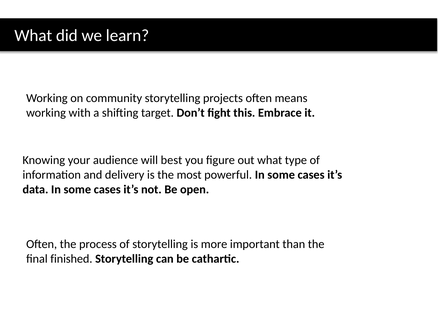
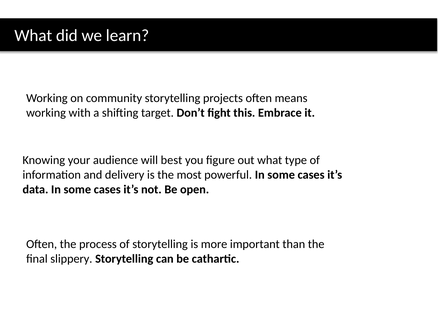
finished: finished -> slippery (71, 259)
